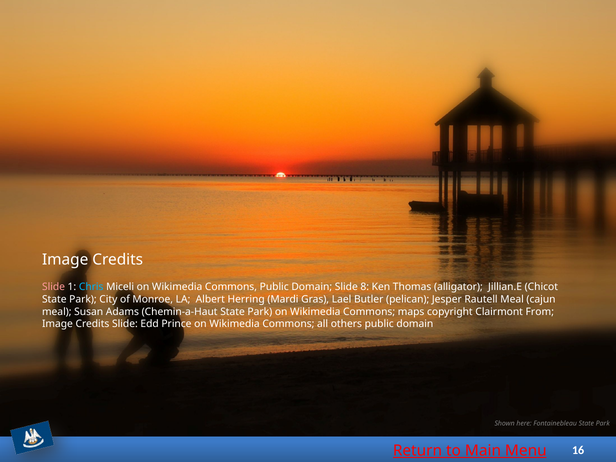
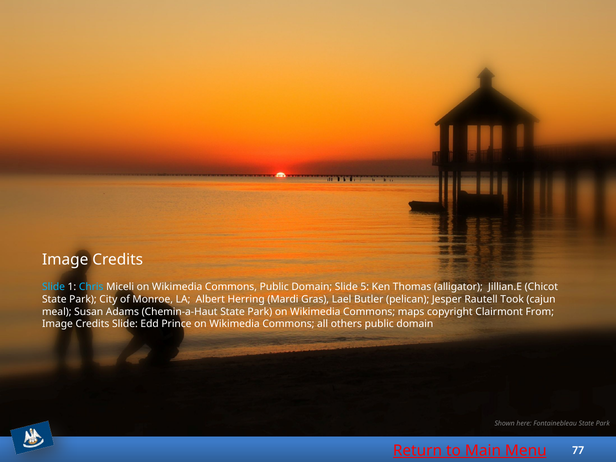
Slide colour: pink -> light blue (54, 287)
8: 8 -> 5 (365, 287)
Rautell Meal: Meal -> Took (512, 299)
16: 16 -> 77 (578, 450)
